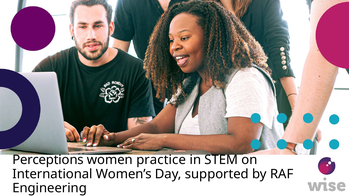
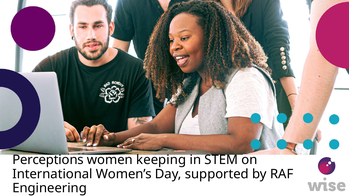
practice: practice -> keeping (161, 160)
